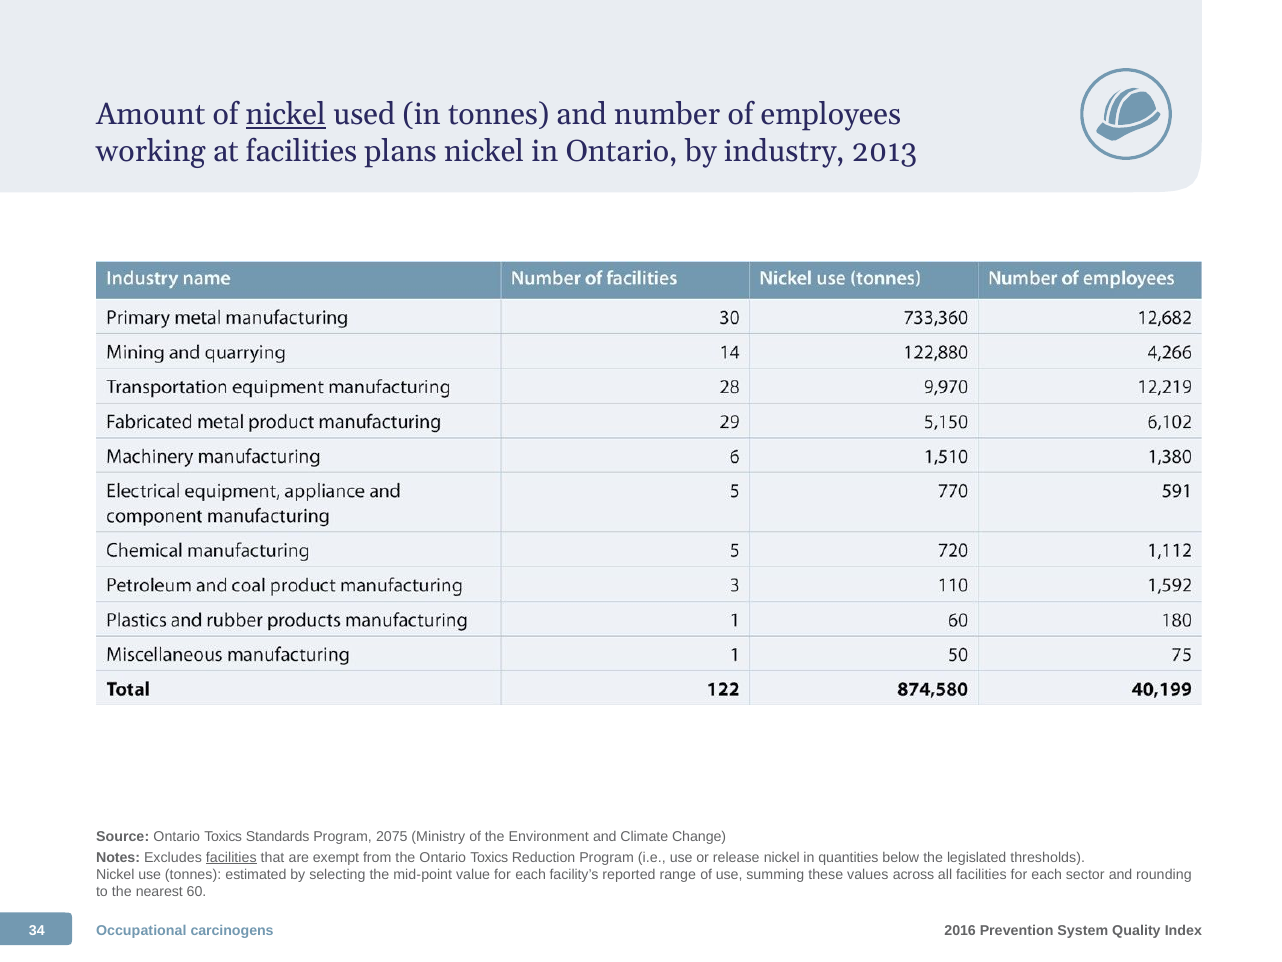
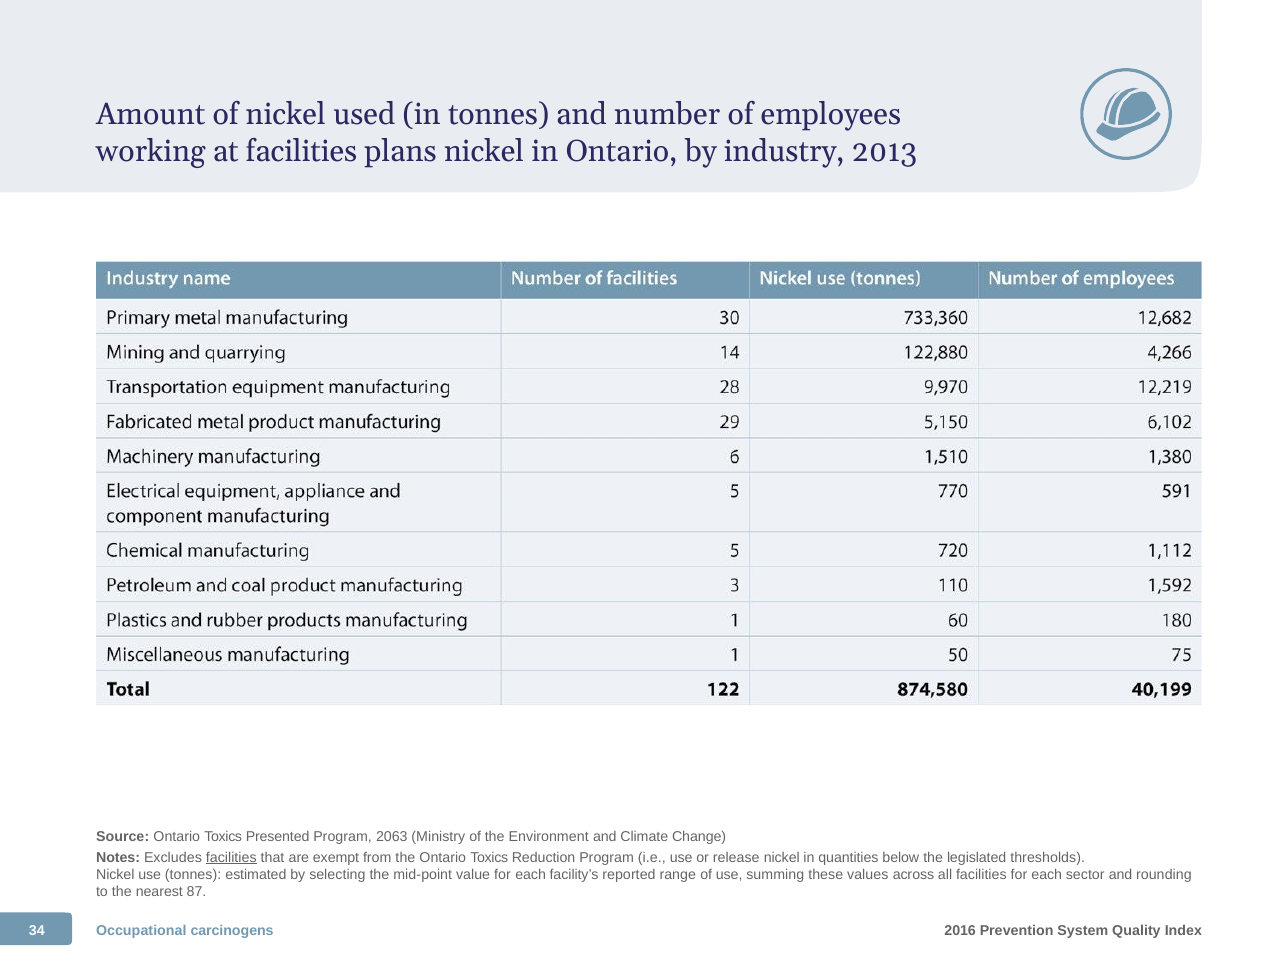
nickel underline: present -> none (286, 115)
Standards: Standards -> Presented (278, 837)
2075: 2075 -> 2063 (392, 837)
60: 60 -> 87 (197, 892)
